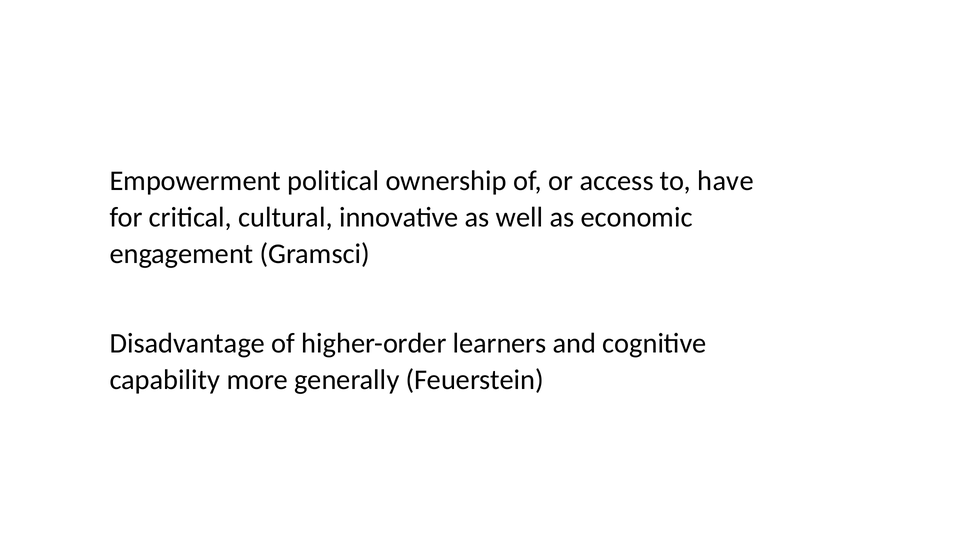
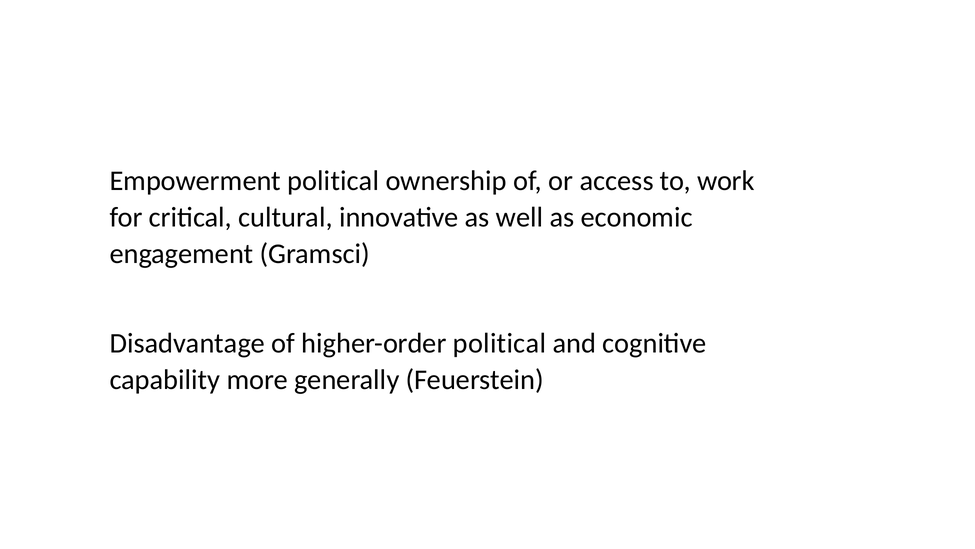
have: have -> work (726, 180)
higher-order learners: learners -> political (499, 343)
